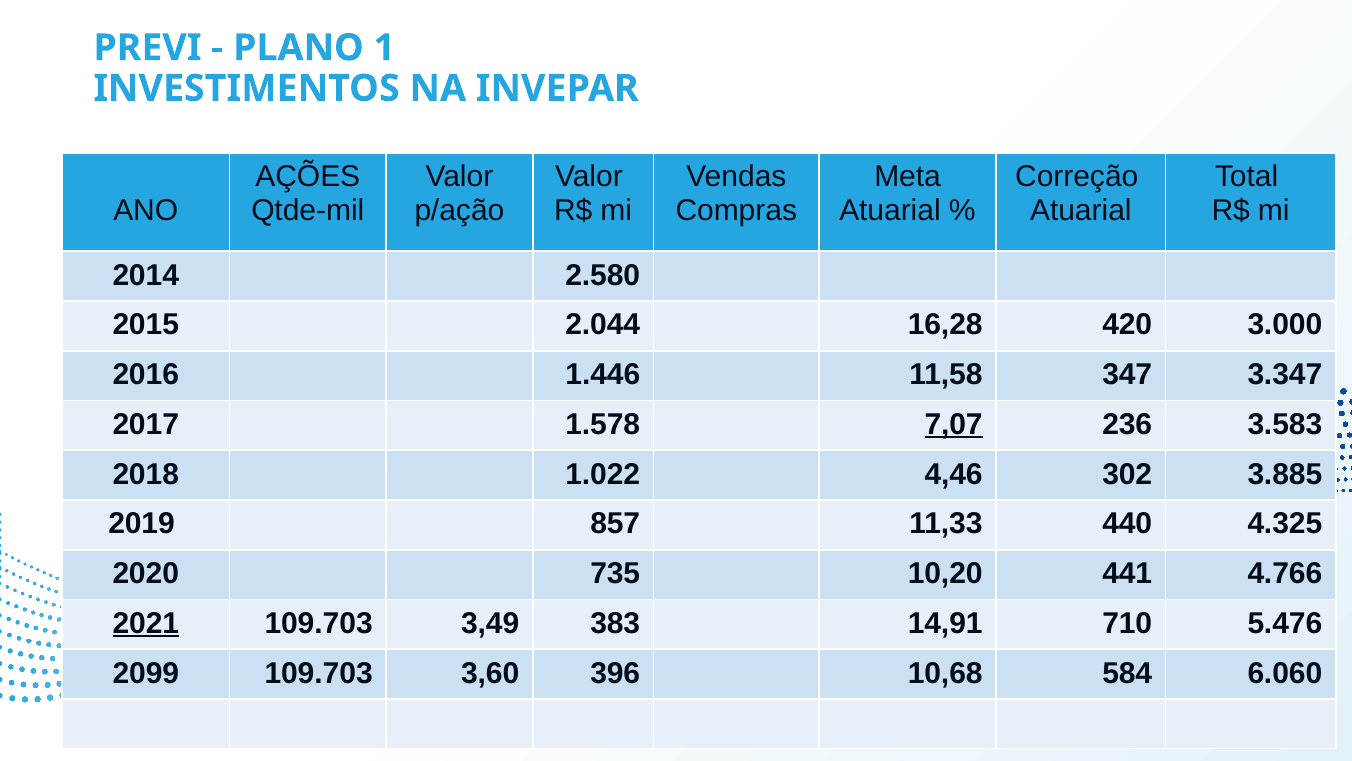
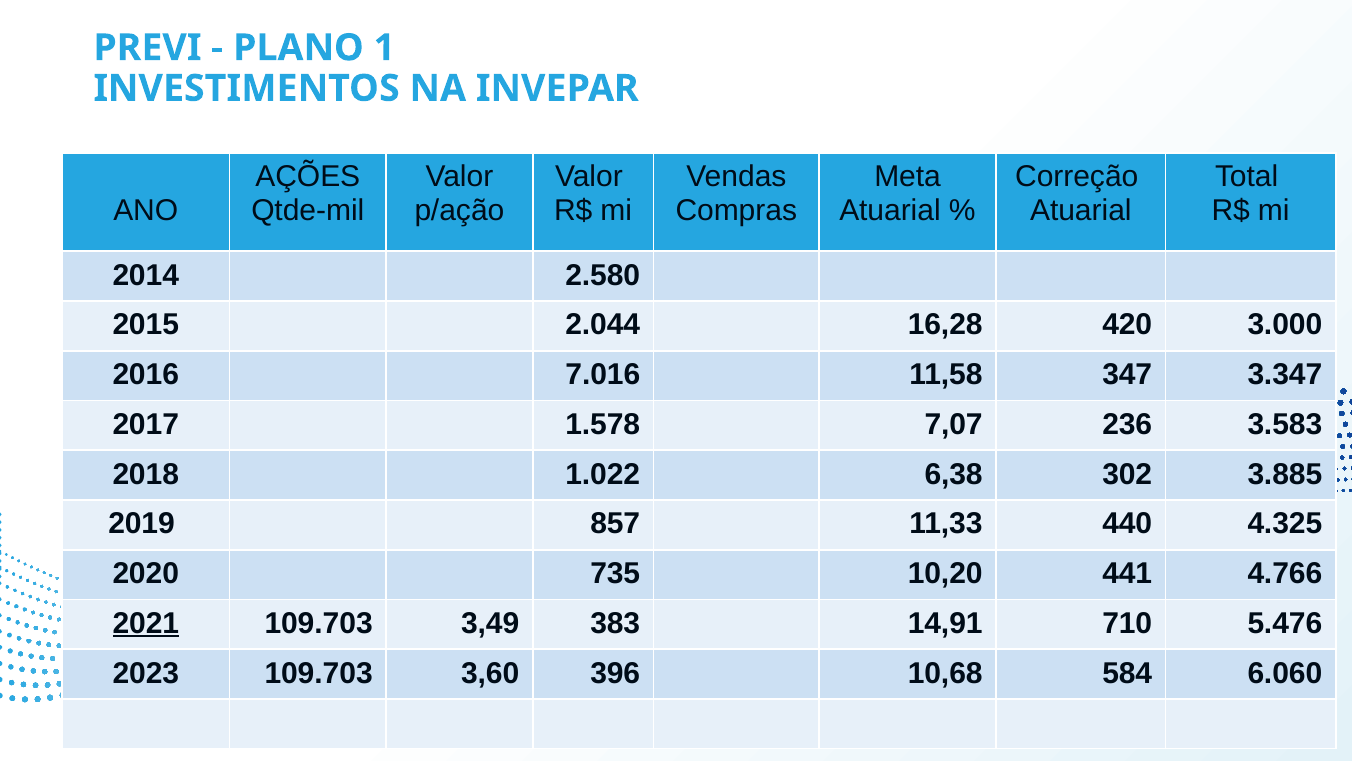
1.446: 1.446 -> 7.016 (603, 374)
7,07 underline: present -> none (954, 424)
4,46: 4,46 -> 6,38 (954, 474)
2099: 2099 -> 2023 (146, 673)
